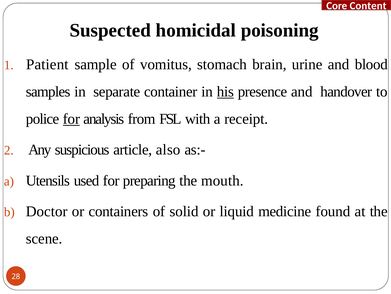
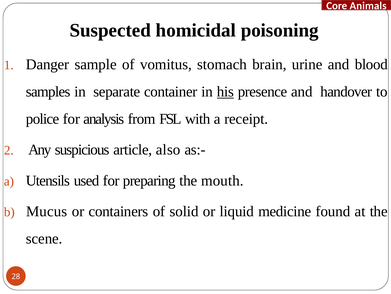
Content: Content -> Animals (368, 6)
Patient: Patient -> Danger (48, 64)
for underline: present -> none (71, 119)
Doctor: Doctor -> Mucus (47, 211)
